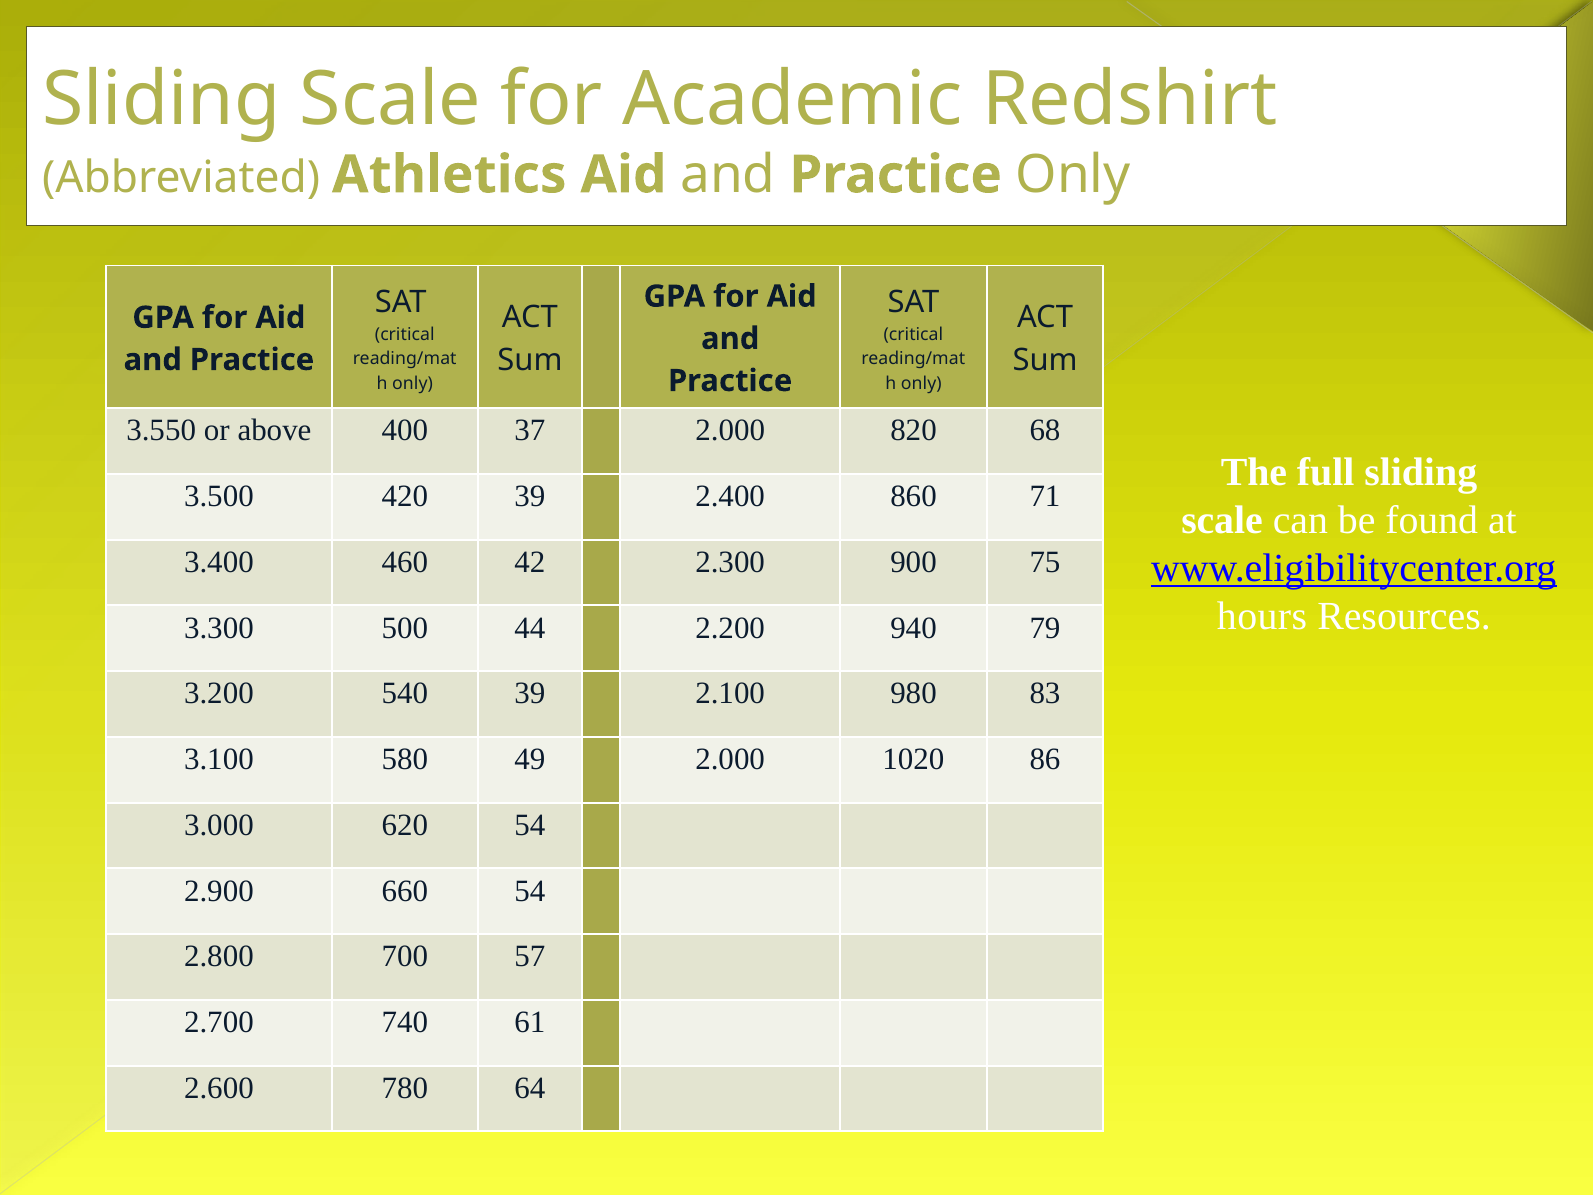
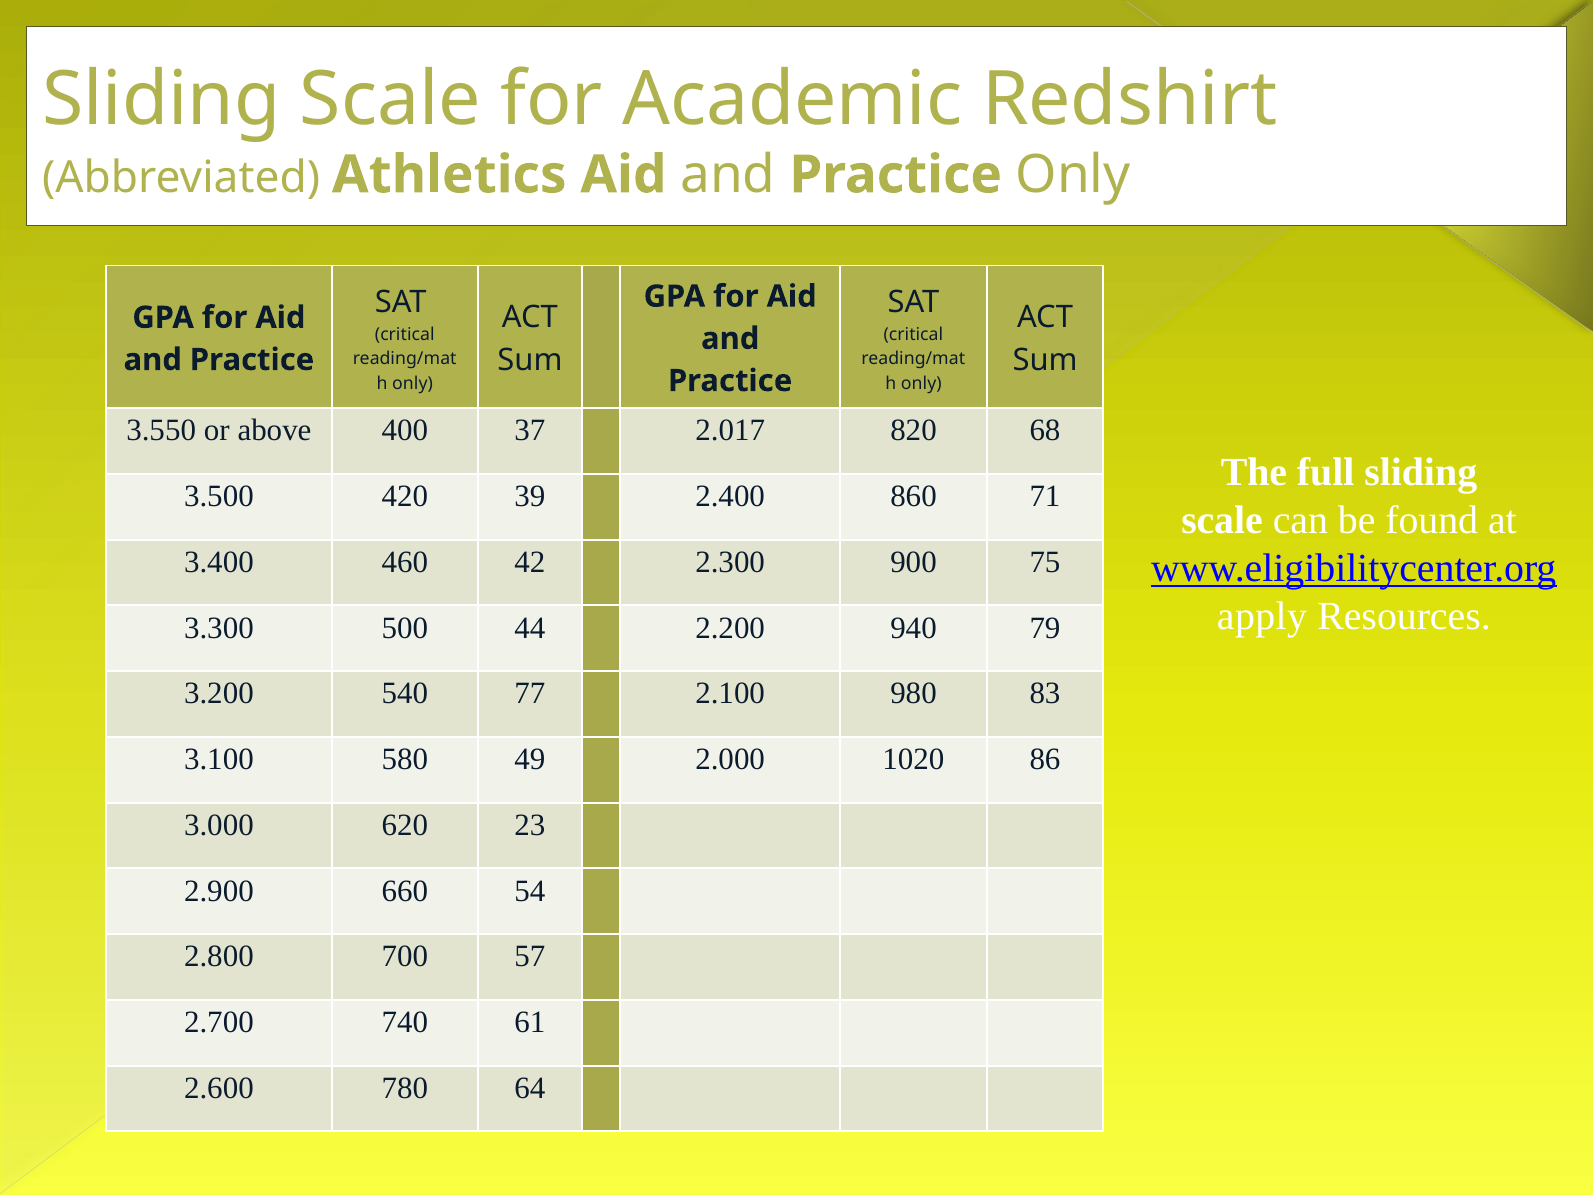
37 2.000: 2.000 -> 2.017 (730, 431)
hours: hours -> apply (1262, 616)
540 39: 39 -> 77 (530, 693)
620 54: 54 -> 23 (530, 825)
